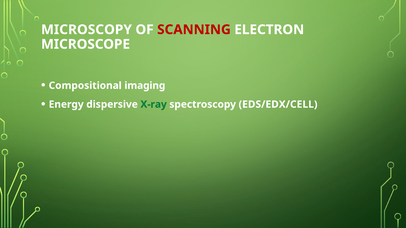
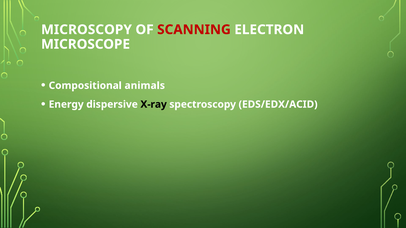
imaging: imaging -> animals (145, 86)
X-ray colour: green -> black (154, 105)
EDS/EDX/CELL: EDS/EDX/CELL -> EDS/EDX/ACID (278, 105)
